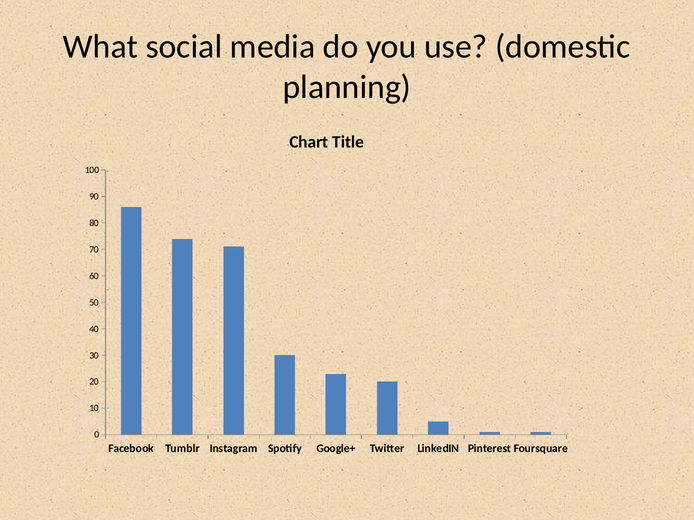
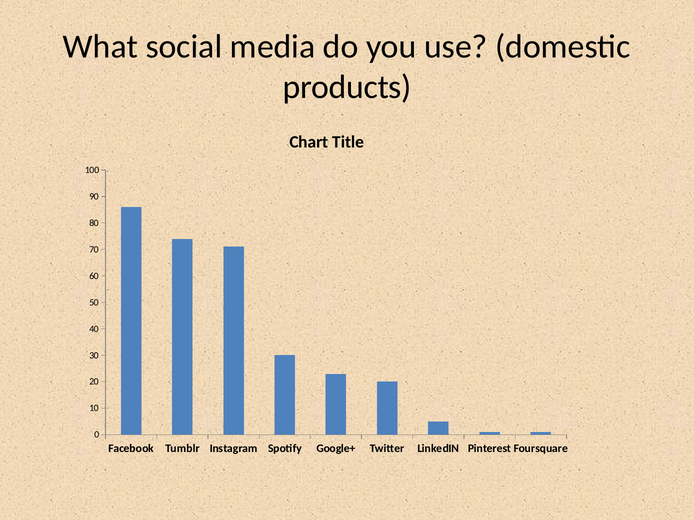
planning: planning -> products (347, 87)
